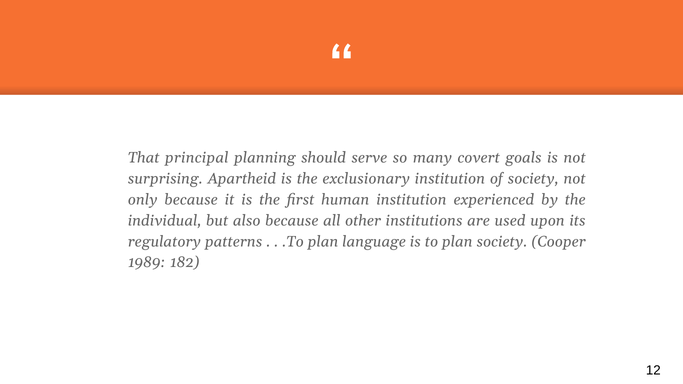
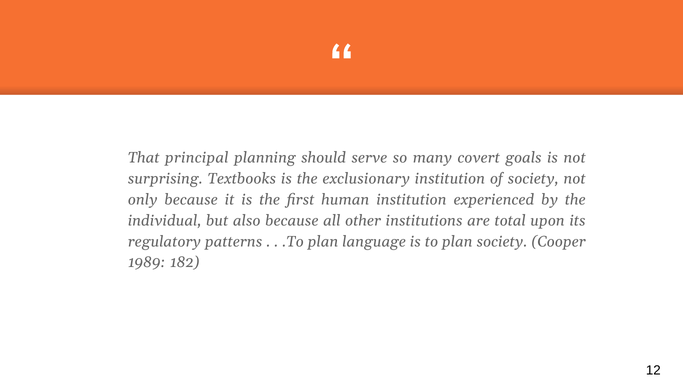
Apartheid: Apartheid -> Textbooks (242, 179)
used: used -> total (510, 221)
